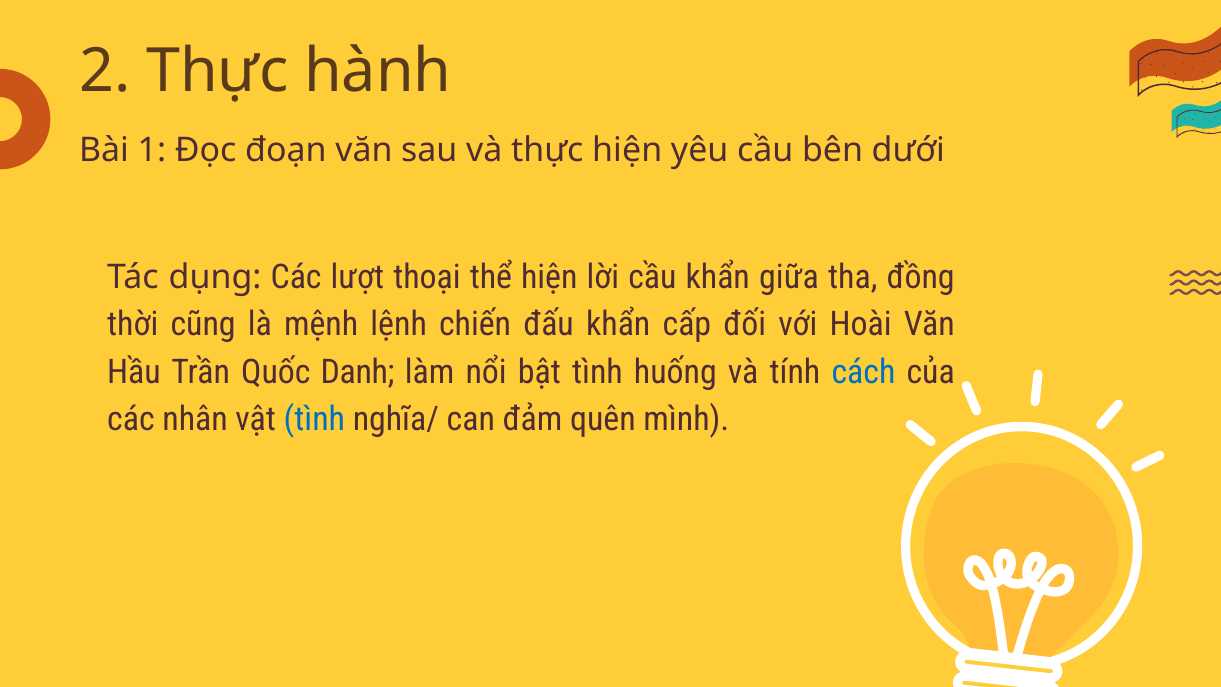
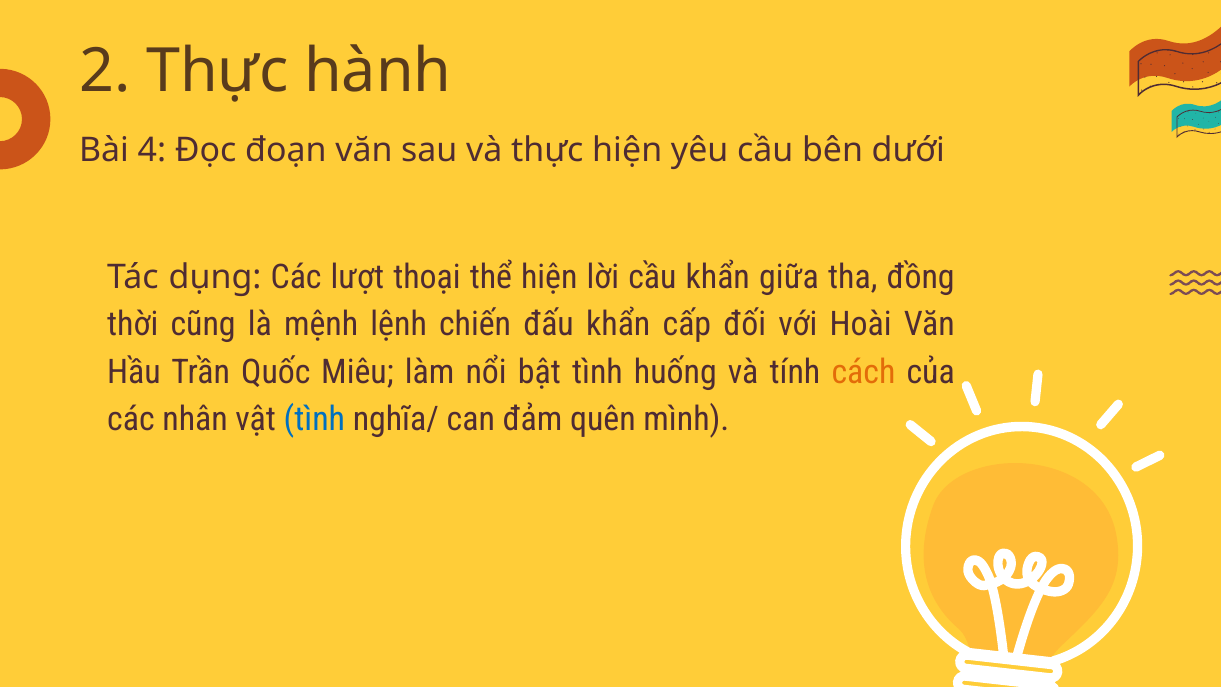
1: 1 -> 4 (152, 150)
Danh: Danh -> Miêu (357, 372)
cách colour: blue -> orange (863, 372)
